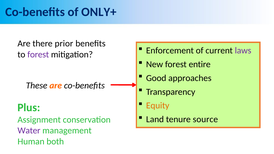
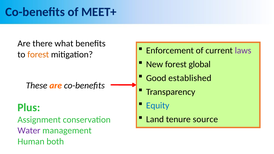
ONLY+: ONLY+ -> MEET+ (99, 12)
prior: prior -> what (64, 43)
forest colour: purple -> orange (38, 54)
entire: entire -> global (200, 64)
approaches: approaches -> established (190, 78)
Equity colour: orange -> blue (158, 106)
